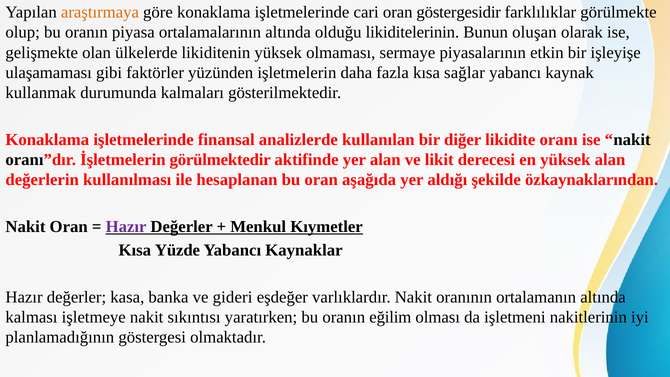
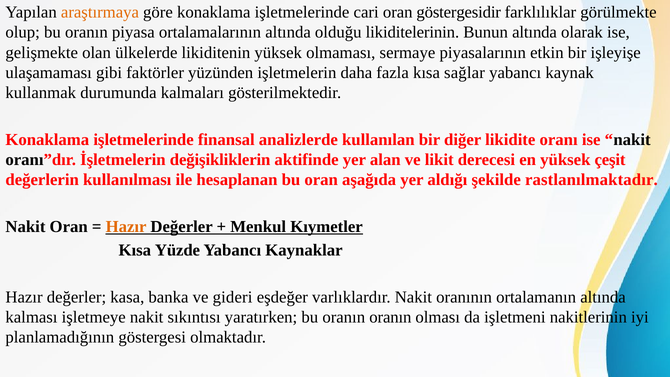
Bunun oluşan: oluşan -> altında (535, 32)
görülmektedir: görülmektedir -> değişikliklerin (220, 160)
yüksek alan: alan -> çeşit (610, 160)
özkaynaklarından: özkaynaklarından -> rastlanılmaktadır (591, 180)
Hazır colour: purple -> orange (126, 227)
oranın eğilim: eğilim -> oranın (390, 317)
